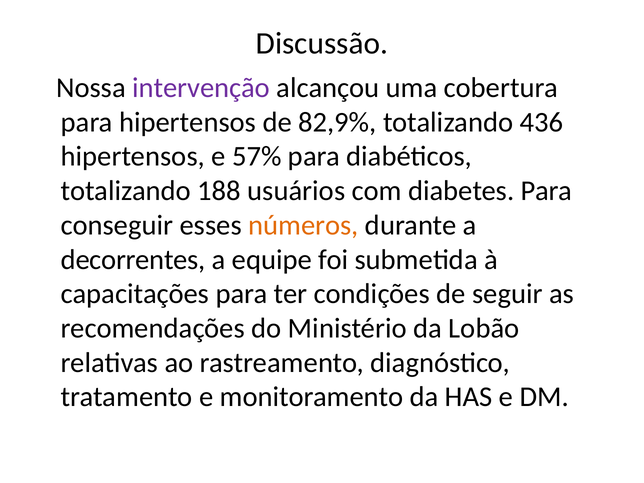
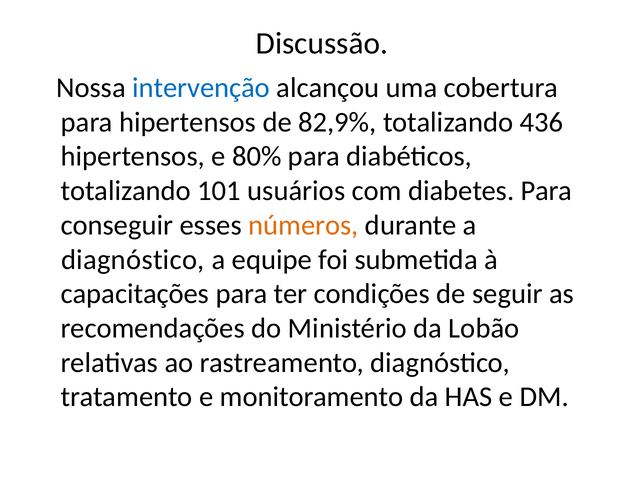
intervenção colour: purple -> blue (201, 88)
57%: 57% -> 80% (257, 157)
188: 188 -> 101 (219, 191)
decorrentes: decorrentes -> diagnóstico (133, 260)
